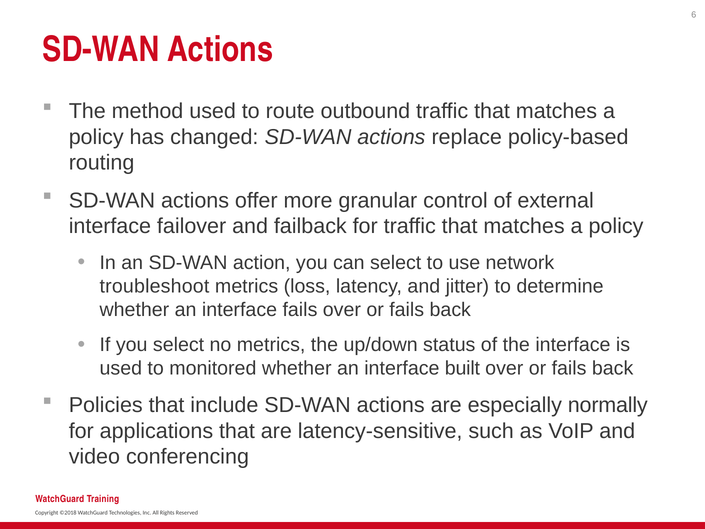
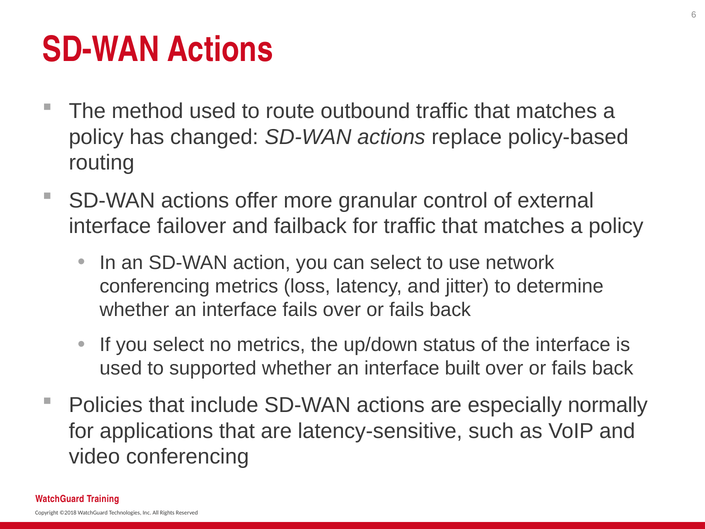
troubleshoot: troubleshoot -> conferencing (155, 286)
monitored: monitored -> supported (213, 368)
